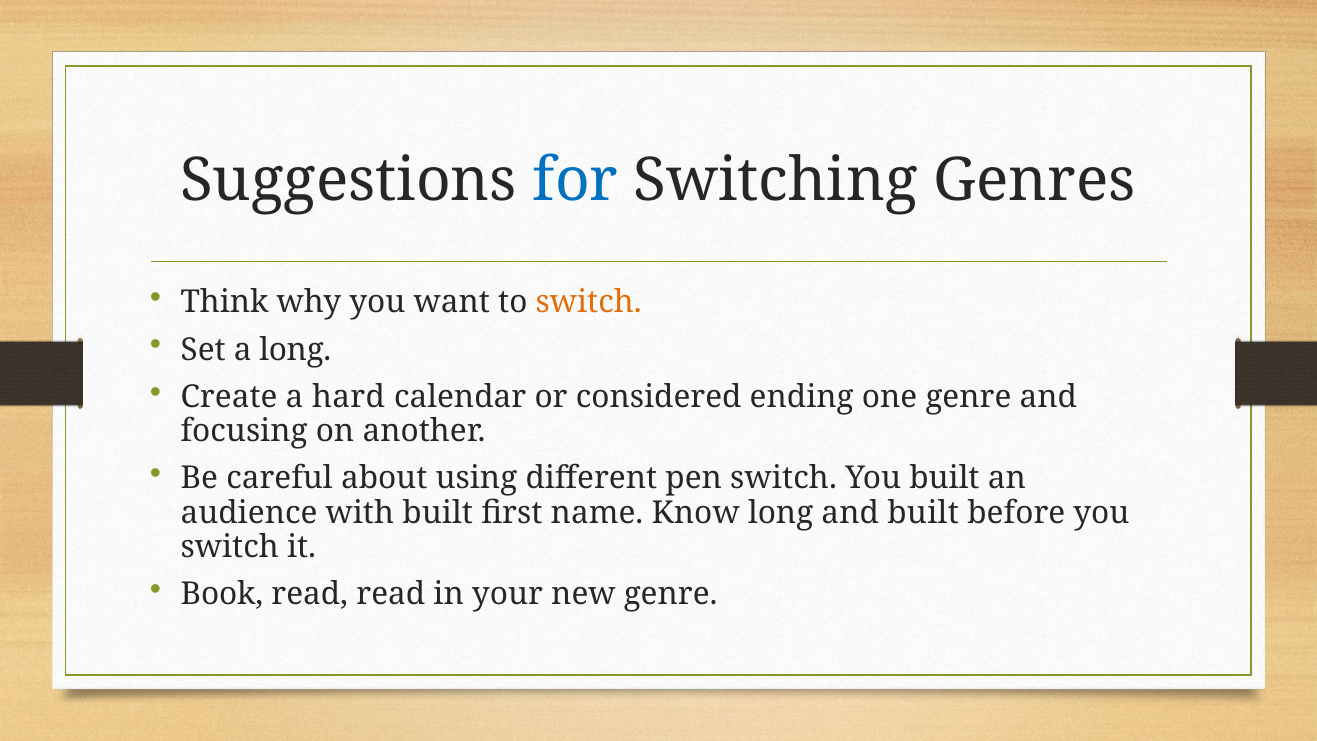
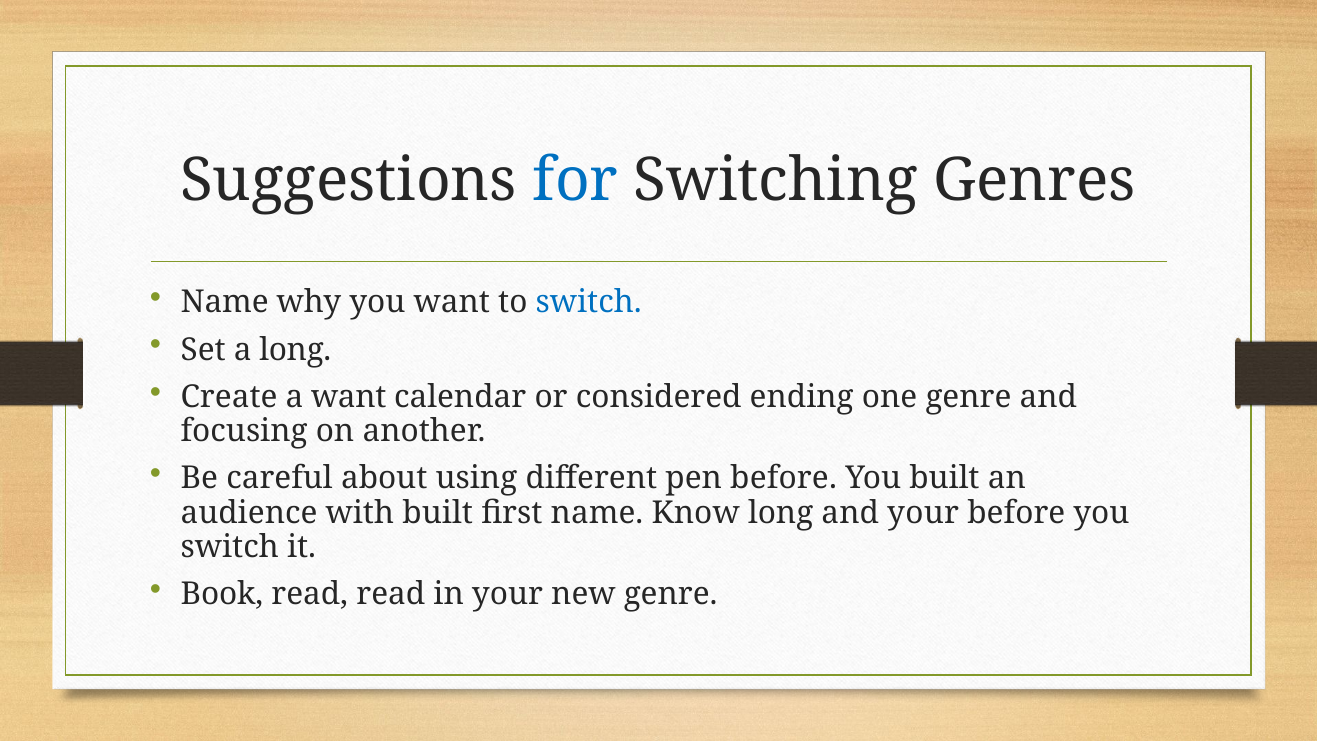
Think: Think -> Name (225, 302)
switch colour: orange -> blue (589, 302)
a hard: hard -> want (349, 397)
pen switch: switch -> before (784, 478)
and built: built -> your (923, 513)
